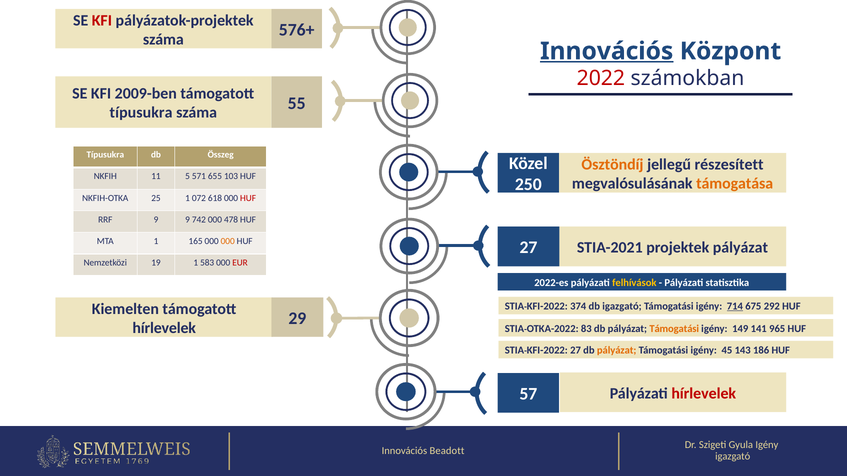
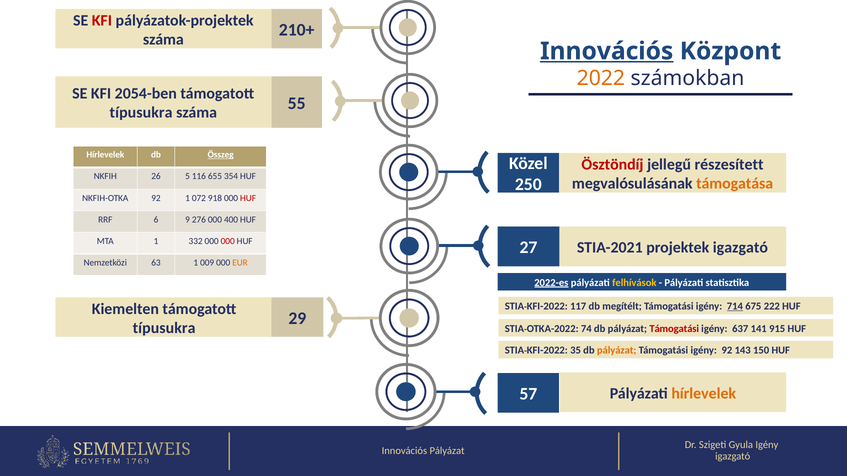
576+: 576+ -> 210+ (297, 30)
2022 colour: red -> orange (601, 79)
2009-ben: 2009-ben -> 2054-ben (146, 94)
Típusukra: Típusukra -> Hírlevelek (105, 155)
Összeg underline: none -> present (221, 155)
Ösztöndíj colour: orange -> red (612, 164)
11: 11 -> 26 (156, 177)
571: 571 -> 116 (199, 177)
103: 103 -> 354 (231, 177)
NKFIH-OTKA 25: 25 -> 92 (156, 198)
618: 618 -> 918 (215, 198)
RRF 9: 9 -> 6 (156, 220)
742: 742 -> 276 (199, 220)
478: 478 -> 400 (231, 220)
165: 165 -> 332 (196, 241)
000 colour: orange -> red (228, 241)
projektek pályázat: pályázat -> igazgató (740, 248)
19: 19 -> 63 (156, 263)
583: 583 -> 009 (207, 263)
EUR colour: red -> orange (240, 263)
2022-es underline: none -> present (551, 283)
374: 374 -> 117 (578, 307)
db igazgató: igazgató -> megítélt (622, 307)
292: 292 -> 222 (772, 307)
hírlevelek: hírlevelek -> típusukra (164, 328)
83: 83 -> 74 (586, 329)
Támogatási colour: orange -> red (674, 329)
149: 149 -> 637 (740, 329)
965: 965 -> 915 (777, 329)
STIA-KFI-2022 27: 27 -> 35 (575, 351)
igény 45: 45 -> 92 (727, 351)
186: 186 -> 150 (761, 351)
hírlevelek colour: red -> orange (704, 394)
Innovációs Beadott: Beadott -> Pályázat (447, 451)
